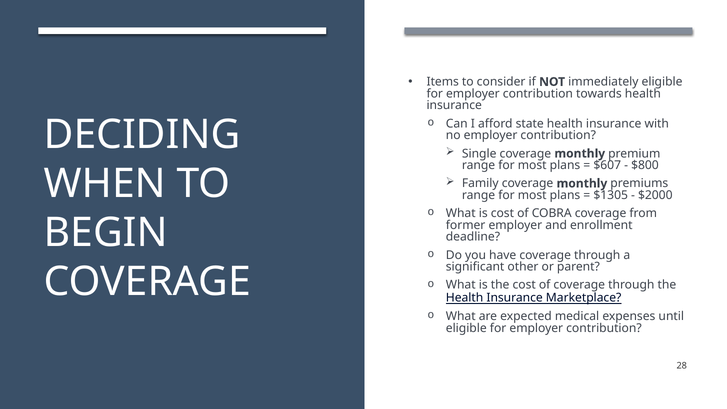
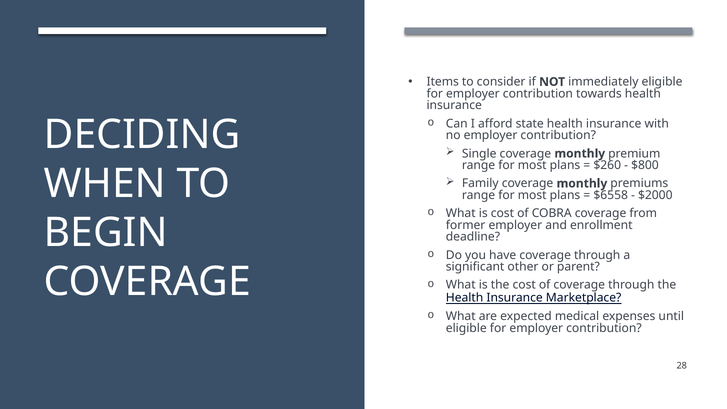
$607: $607 -> $260 (607, 165)
$1305: $1305 -> $6558 (611, 195)
